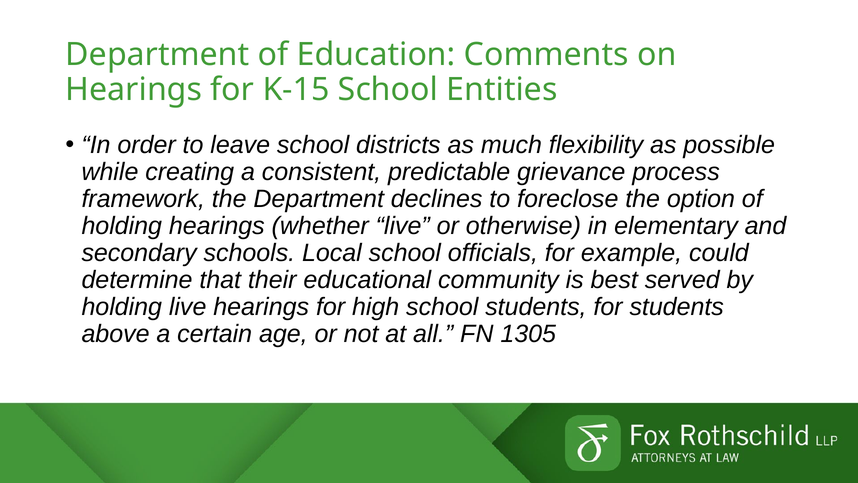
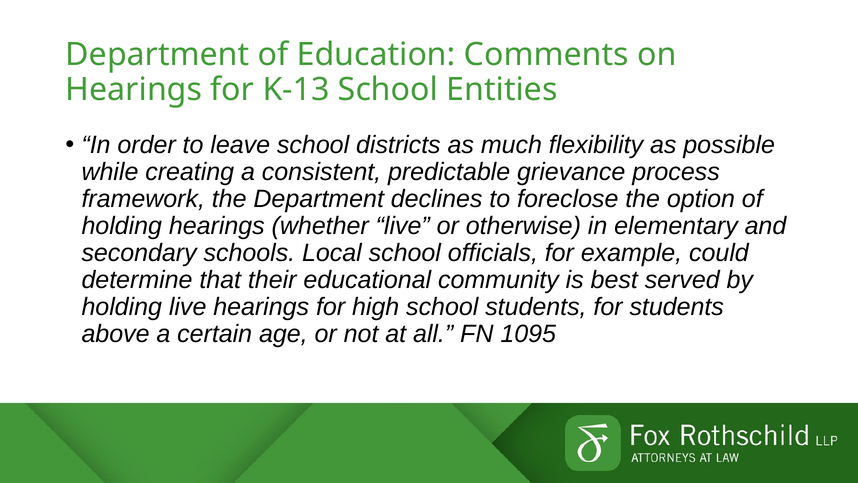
K-15: K-15 -> K-13 (296, 89)
1305: 1305 -> 1095 (528, 334)
